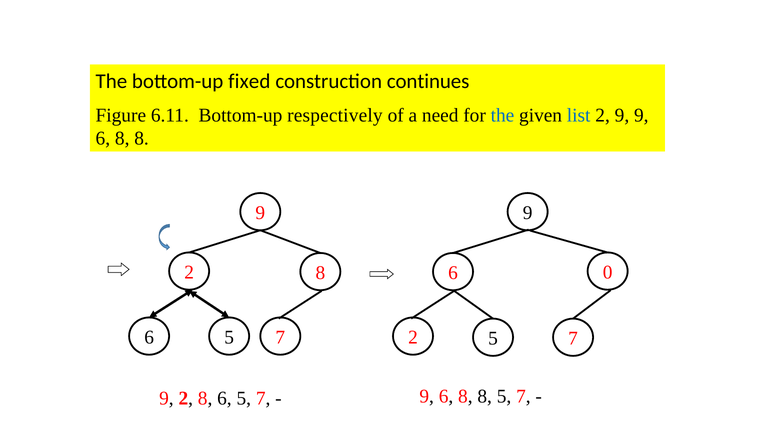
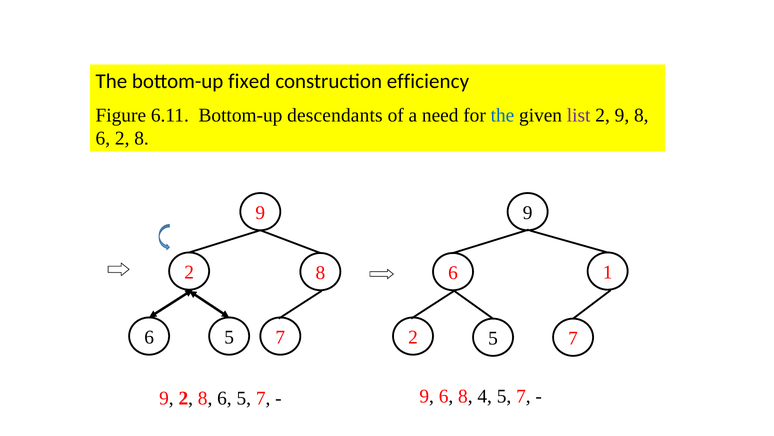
continues: continues -> efficiency (428, 81)
respectively: respectively -> descendants (335, 115)
list colour: blue -> purple (579, 115)
9 9: 9 -> 8 (641, 115)
8: 8 -> 2 (122, 138)
0: 0 -> 1 (608, 272)
8: 8 -> 4 (485, 396)
